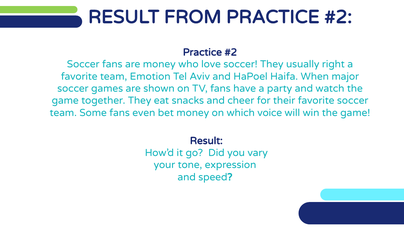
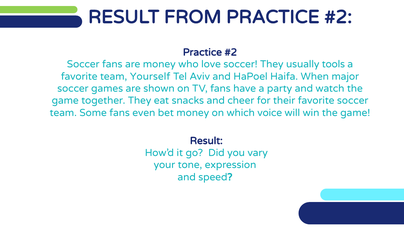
right: right -> tools (333, 64)
Emotion: Emotion -> Yourself (150, 76)
